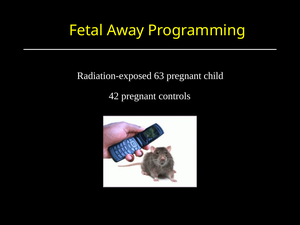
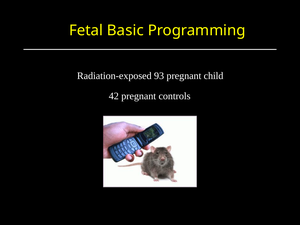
Away: Away -> Basic (125, 30)
63: 63 -> 93 (159, 76)
